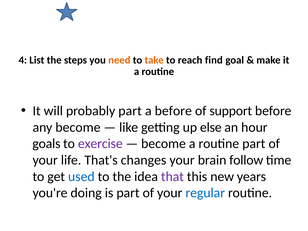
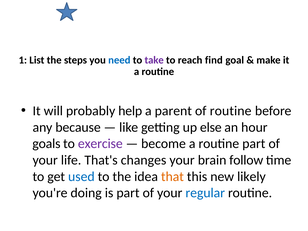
4: 4 -> 1 (23, 60)
need colour: orange -> blue (119, 60)
take colour: orange -> purple (154, 60)
probably part: part -> help (130, 111)
a before: before -> parent (173, 111)
of support: support -> routine (231, 111)
any become: become -> because (78, 127)
that colour: purple -> orange (172, 177)
years: years -> likely (251, 177)
